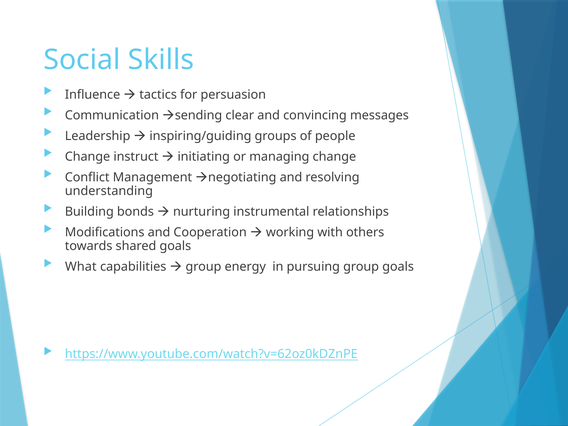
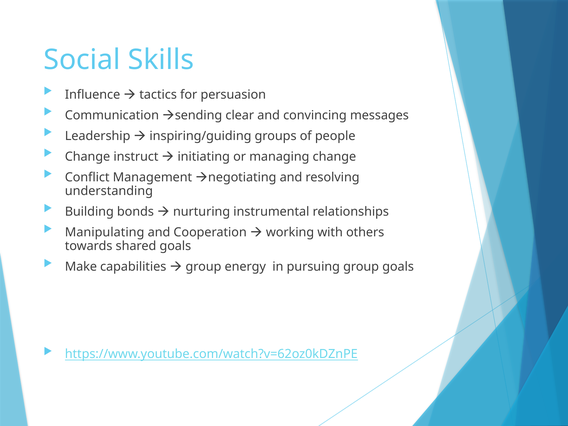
Modifications: Modifications -> Manipulating (105, 232)
What: What -> Make (81, 267)
